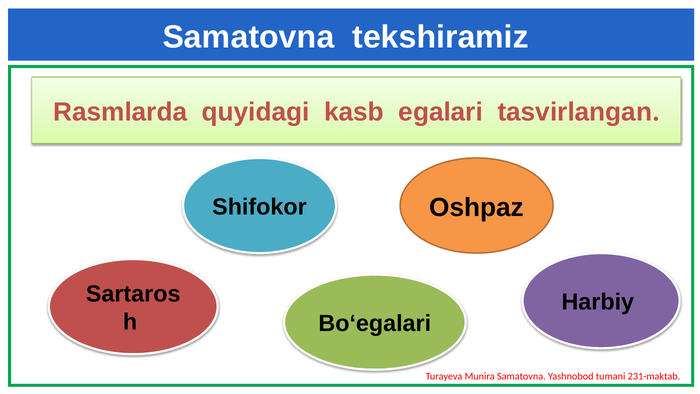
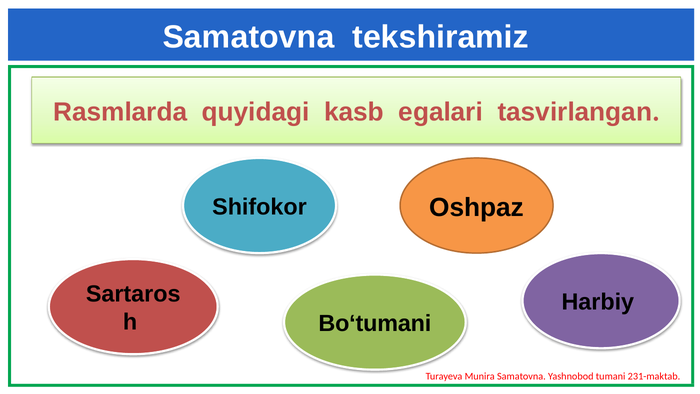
Bo‘egalari: Bo‘egalari -> Bo‘tumani (375, 324)
